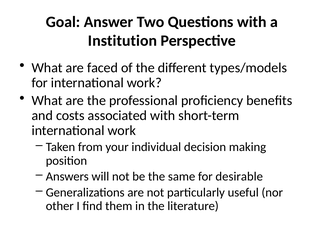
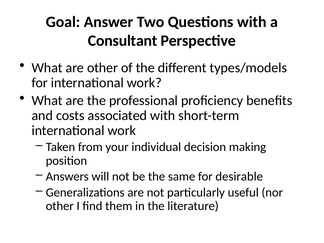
Institution: Institution -> Consultant (123, 41)
are faced: faced -> other (103, 68)
